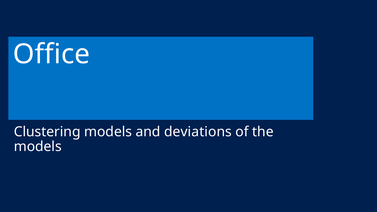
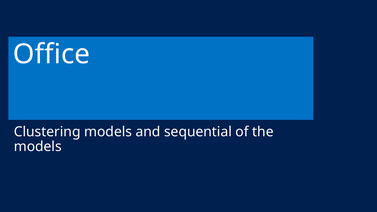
deviations: deviations -> sequential (198, 132)
